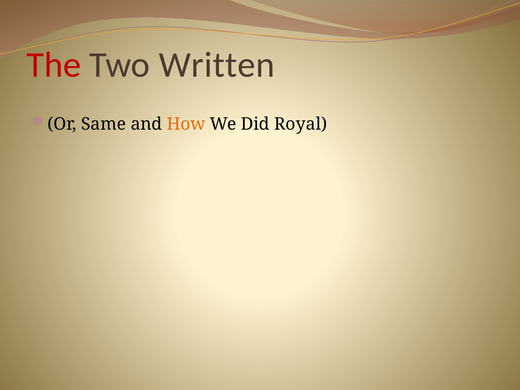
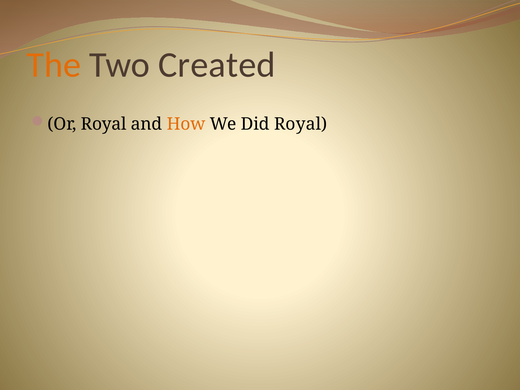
The colour: red -> orange (54, 65)
Written: Written -> Created (217, 65)
Or Same: Same -> Royal (104, 124)
